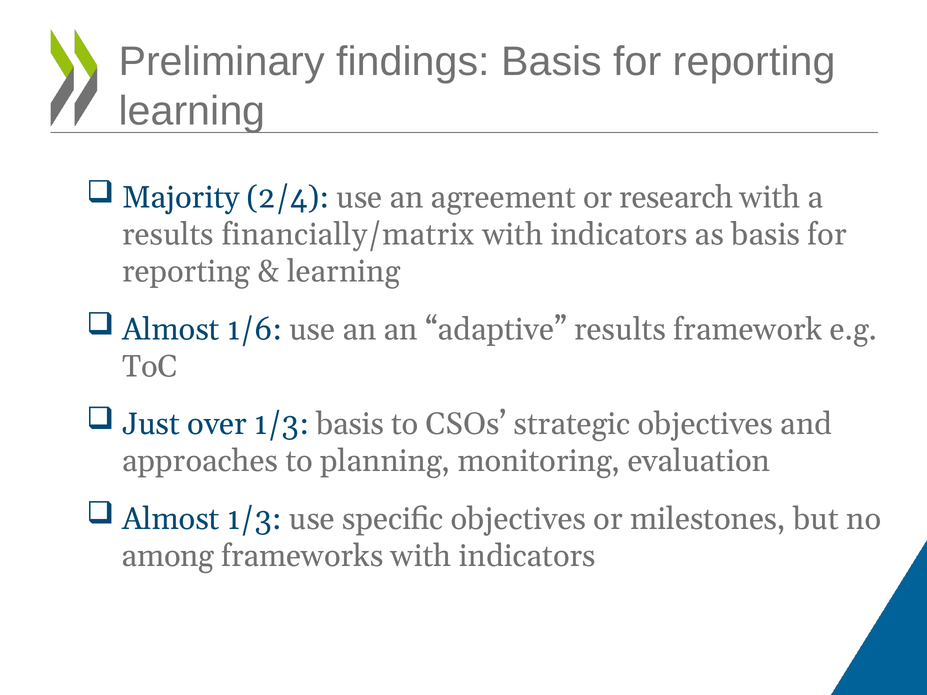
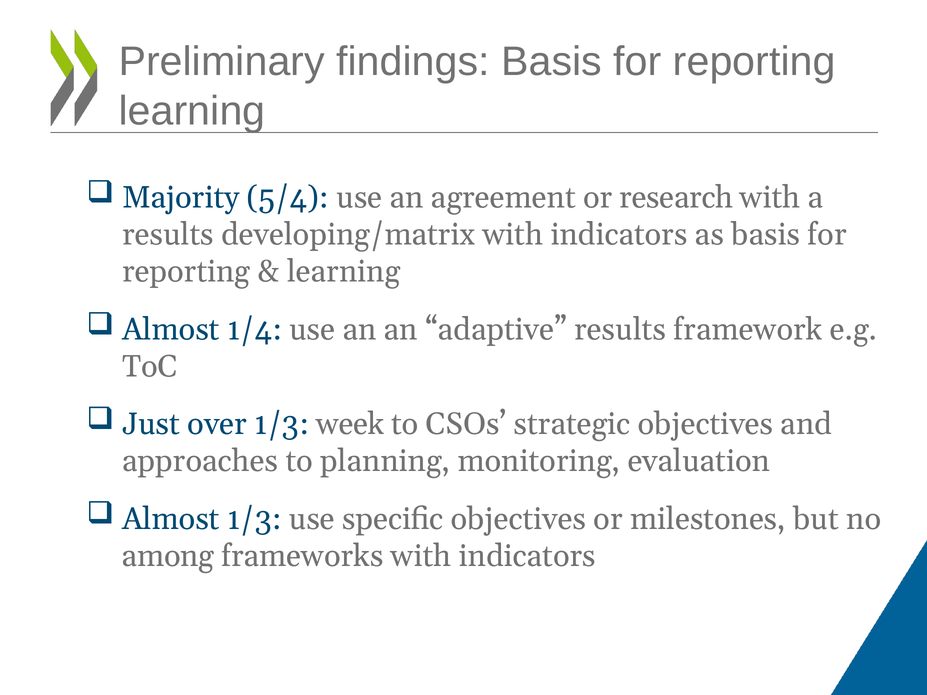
2/4: 2/4 -> 5/4 (288, 198)
financially/matrix: financially/matrix -> developing/matrix (348, 235)
1/6: 1/6 -> 1/4 (254, 330)
1/3 basis: basis -> week (350, 424)
